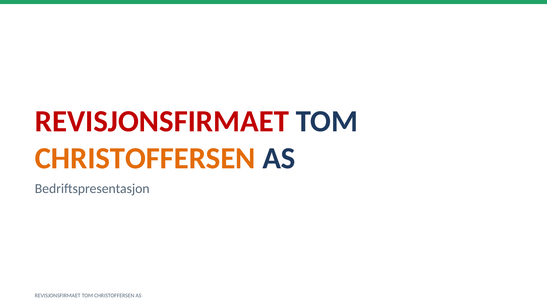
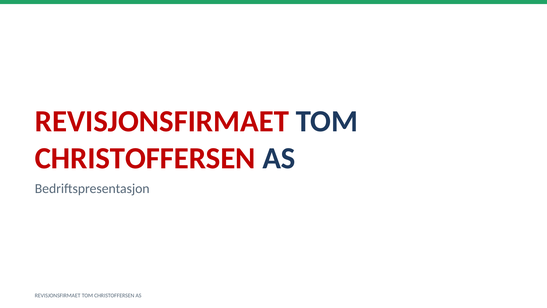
CHRISTOFFERSEN colour: orange -> red (145, 158)
